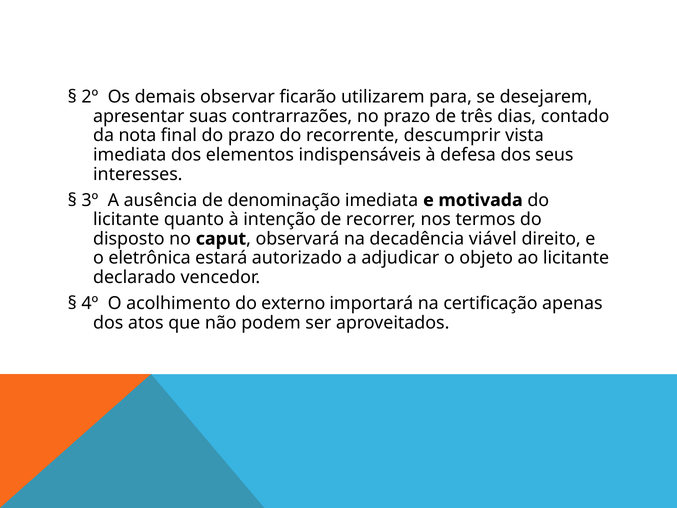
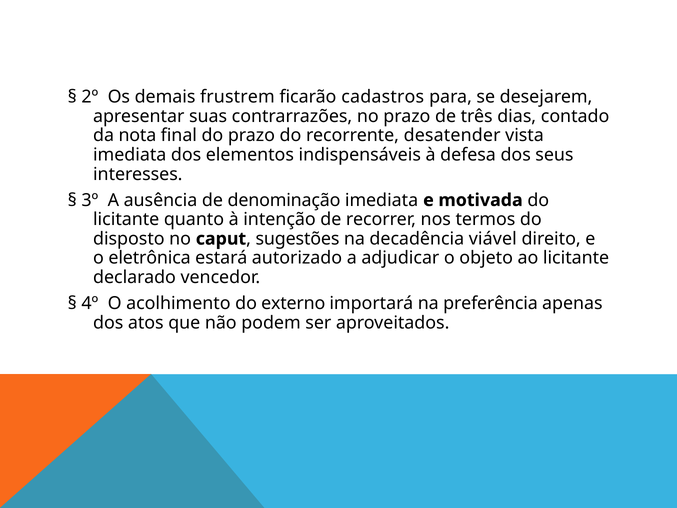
observar: observar -> frustrem (237, 97)
utilizarem: utilizarem -> cadastros (383, 97)
descumprir: descumprir -> desatender (452, 135)
observará: observará -> sugestões (297, 239)
certificação: certificação -> preferência (491, 303)
